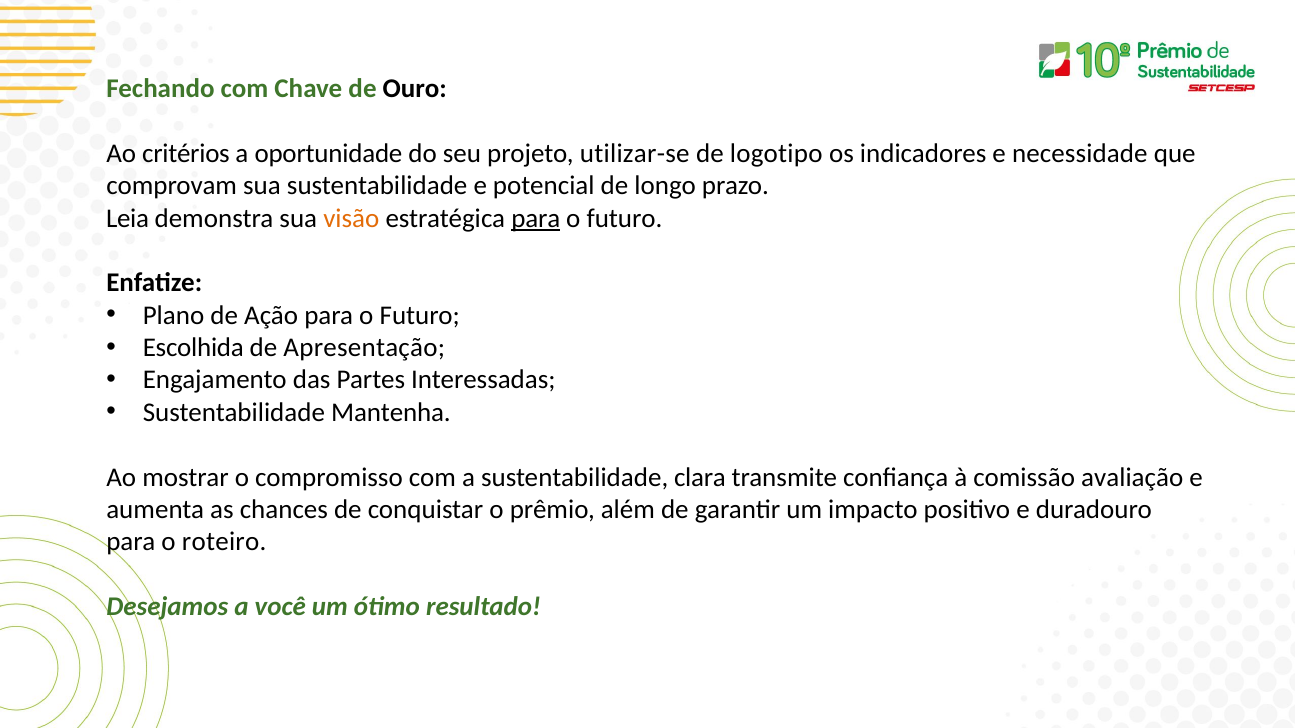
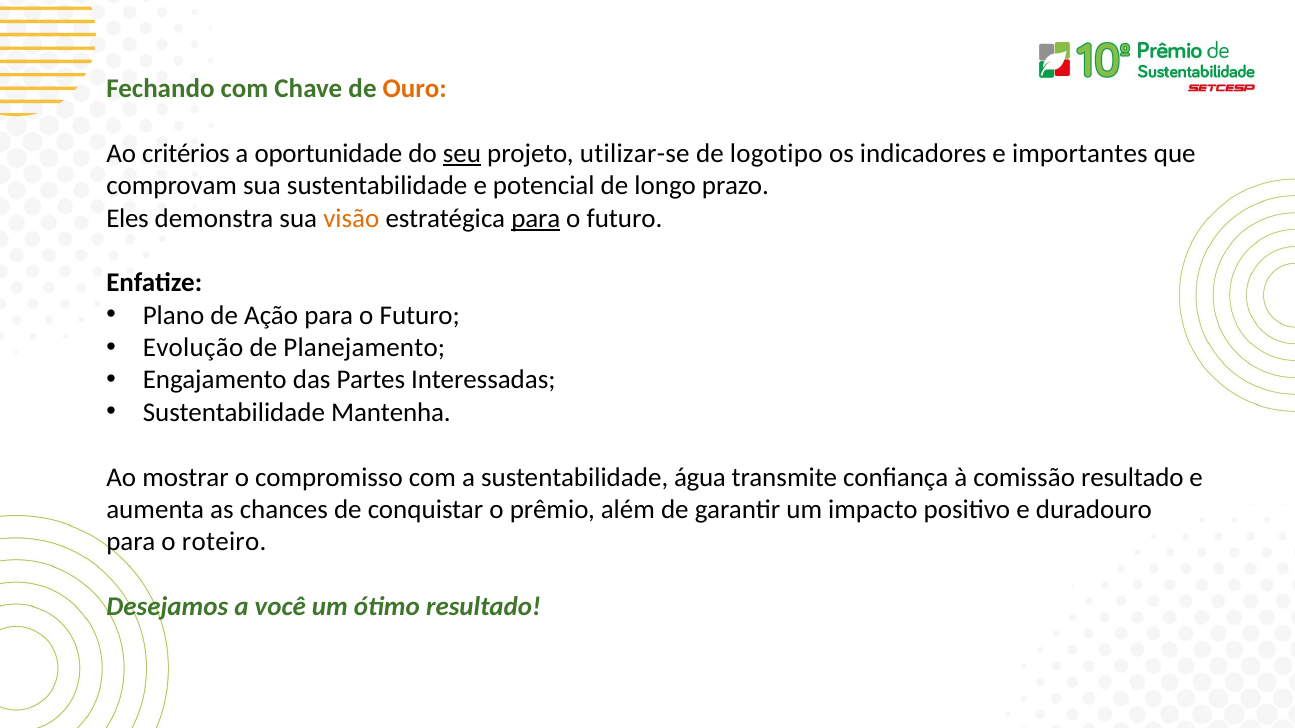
Ouro colour: black -> orange (415, 89)
seu underline: none -> present (462, 154)
necessidade: necessidade -> importantes (1080, 154)
Leia: Leia -> Eles (128, 218)
Escolhida: Escolhida -> Evolução (193, 348)
Apresentação: Apresentação -> Planejamento (364, 348)
clara: clara -> água (700, 477)
comissão avaliação: avaliação -> resultado (1132, 477)
